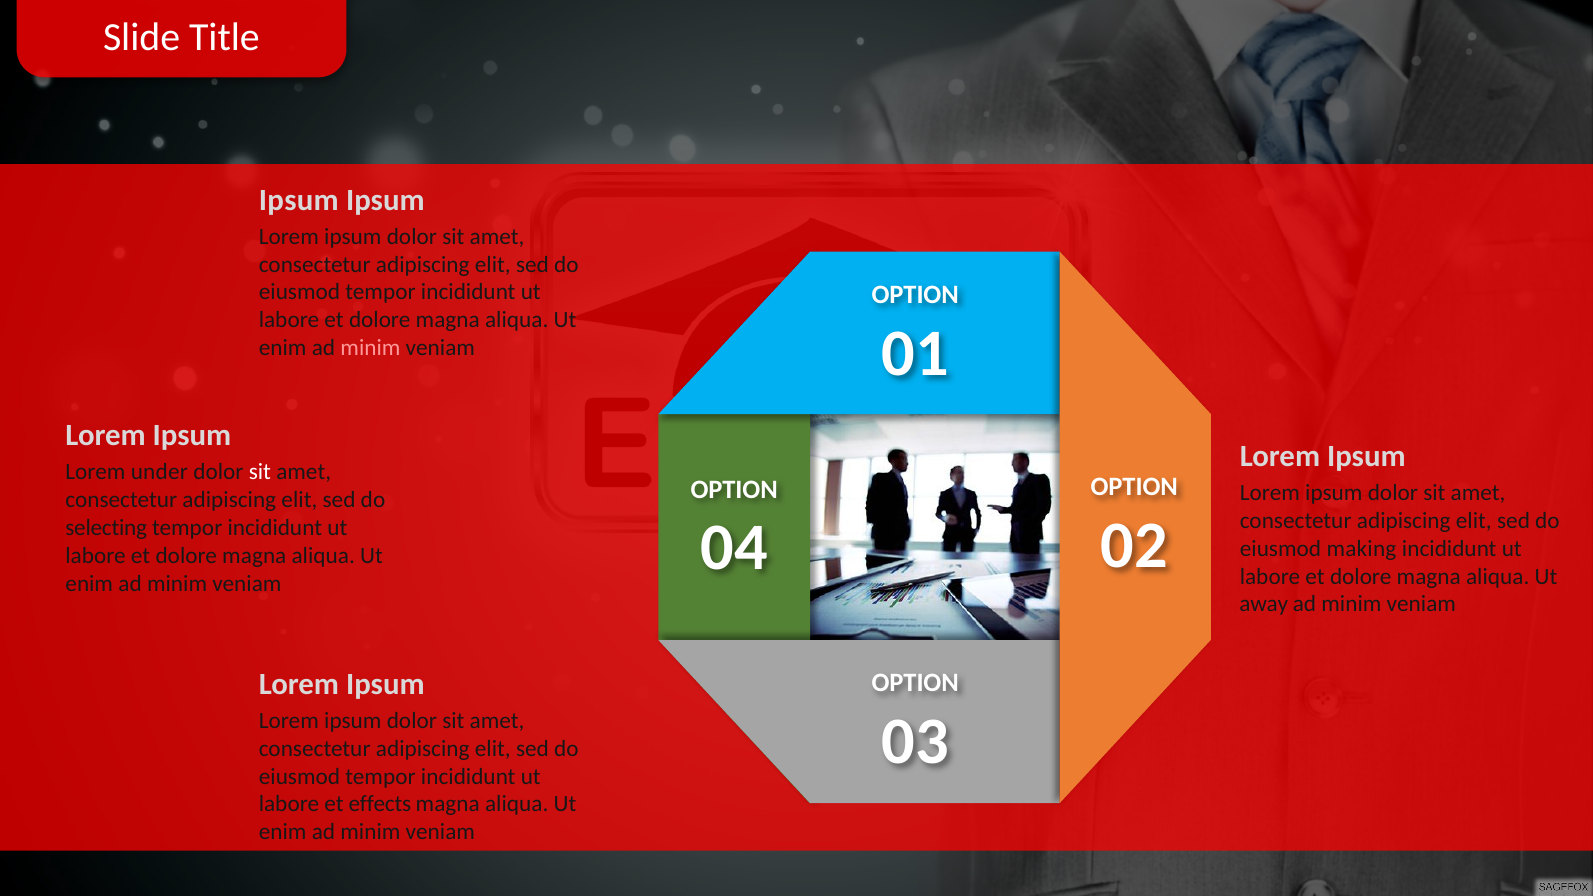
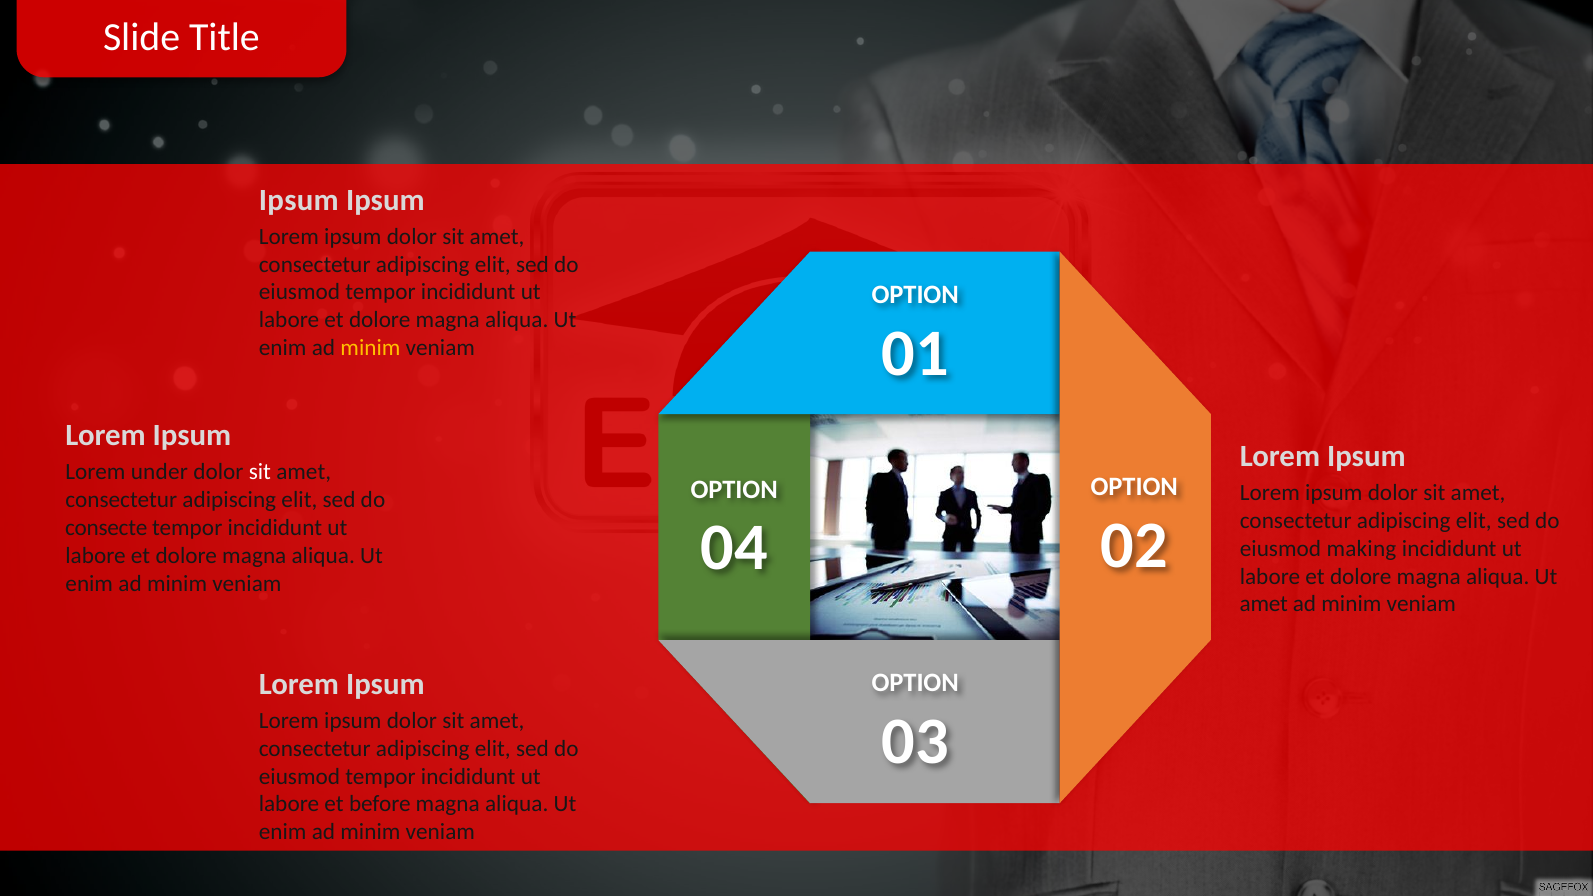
minim colour: pink -> yellow (370, 348)
selecting: selecting -> consecte (106, 528)
away: away -> amet (1264, 604)
effects: effects -> before (380, 804)
